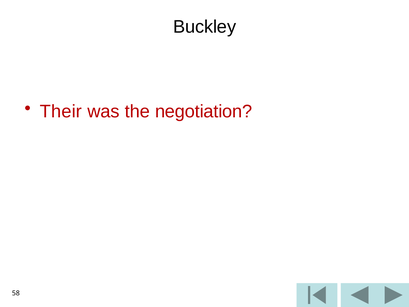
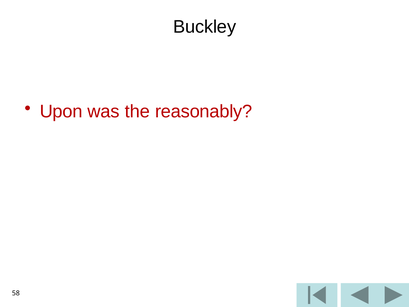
Their: Their -> Upon (61, 111)
negotiation: negotiation -> reasonably (204, 111)
